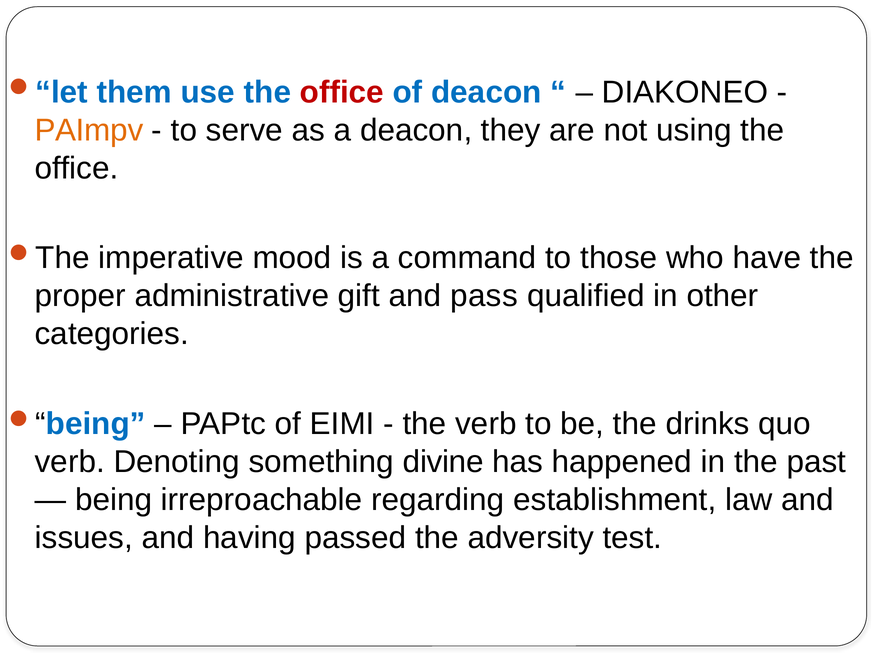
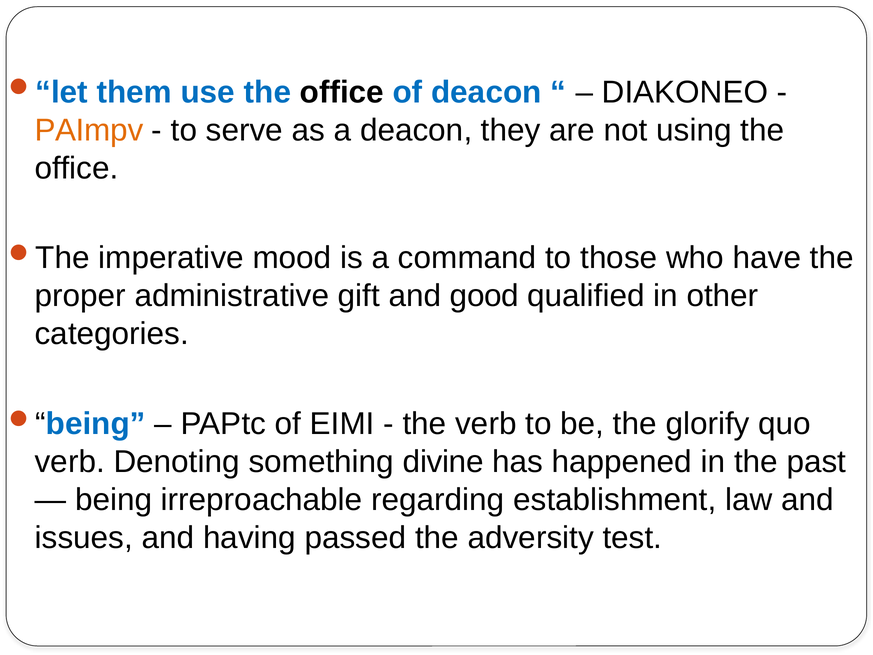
office colour: red -> black (342, 92)
pass: pass -> good (484, 296)
drinks: drinks -> glorify (708, 424)
